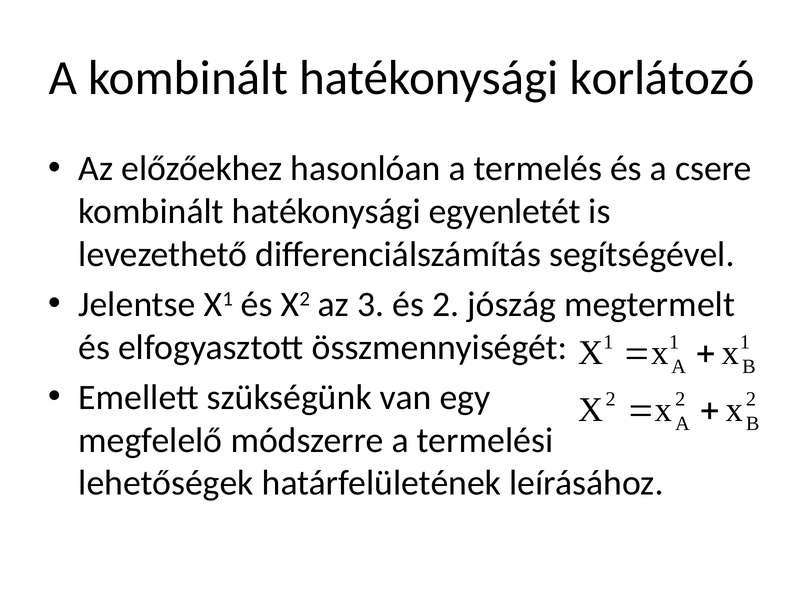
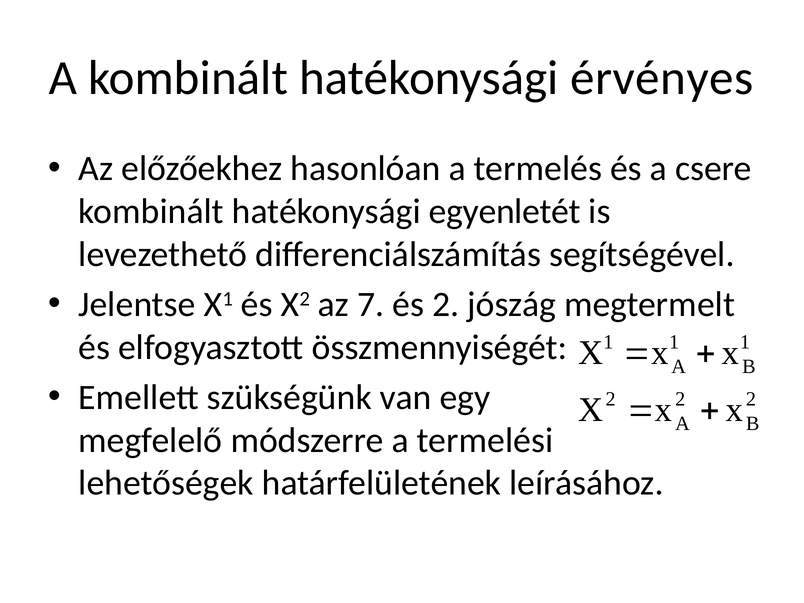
korlátozó: korlátozó -> érvényes (662, 78)
3: 3 -> 7 (371, 304)
